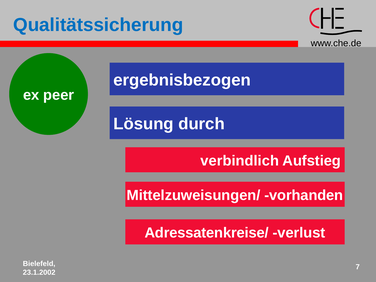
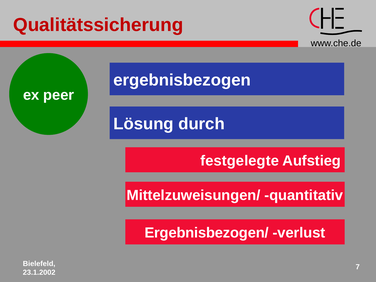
Qualitätssicherung colour: blue -> red (98, 25)
verbindlich: verbindlich -> festgelegte (240, 161)
vorhanden: vorhanden -> quantitativ (304, 195)
Adressatenkreise/: Adressatenkreise/ -> Ergebnisbezogen/ (207, 233)
